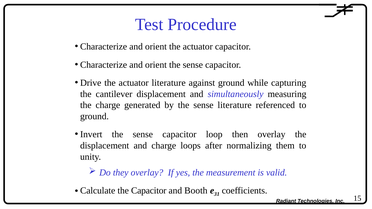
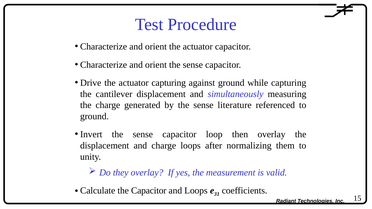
actuator literature: literature -> capturing (169, 83)
and Booth: Booth -> Loops (196, 191)
